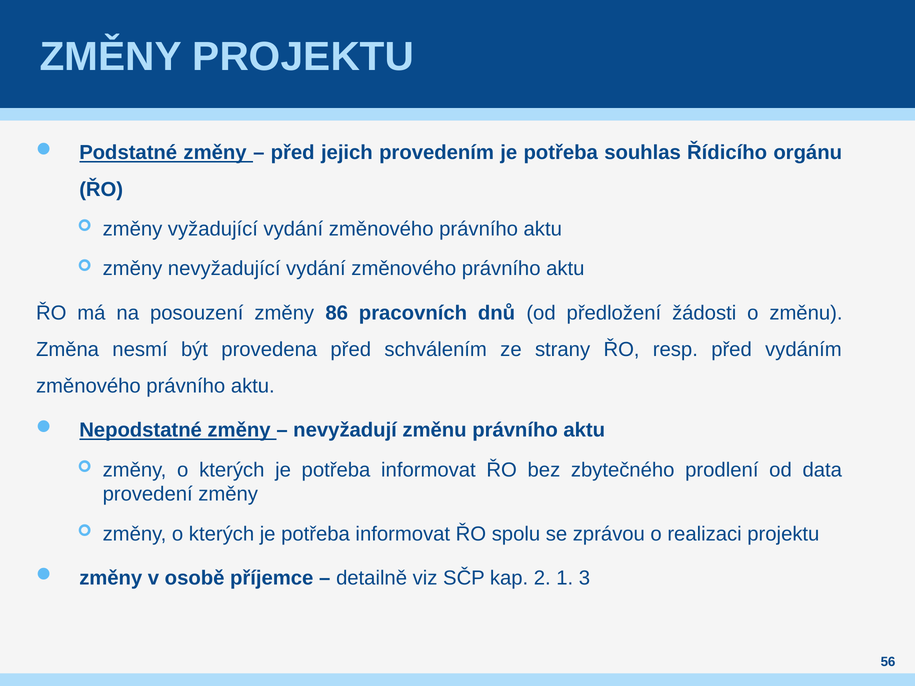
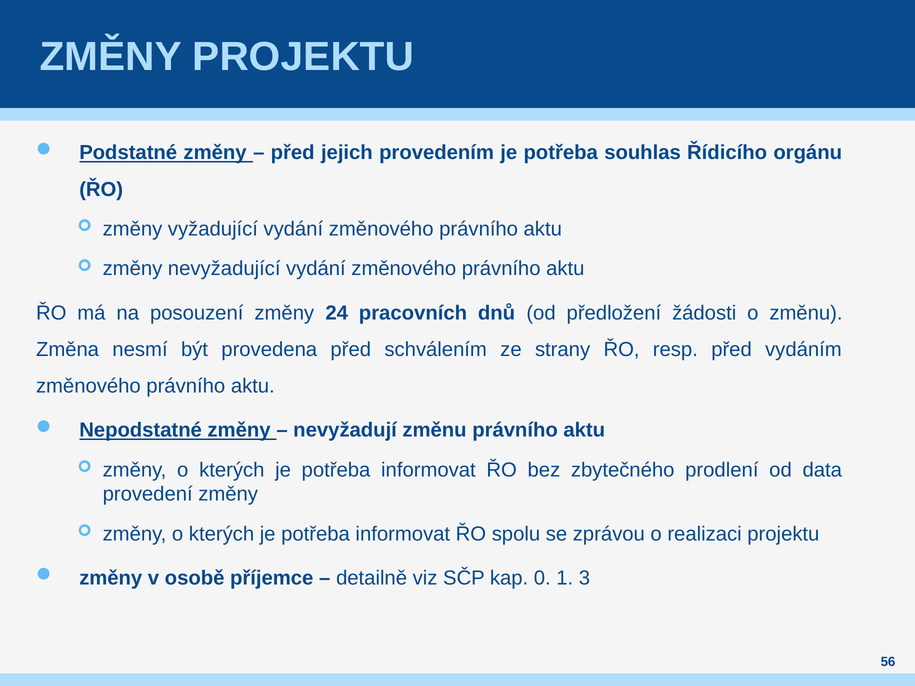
86: 86 -> 24 (337, 313)
2: 2 -> 0 (542, 578)
